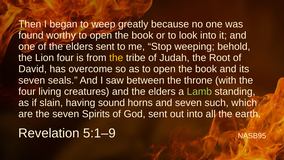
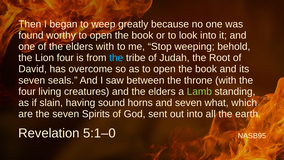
elders sent: sent -> with (105, 46)
the colour: yellow -> light blue (116, 58)
such: such -> what (217, 103)
5:1–9: 5:1–9 -> 5:1–0 (99, 133)
